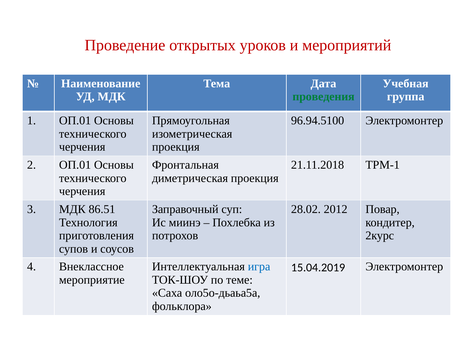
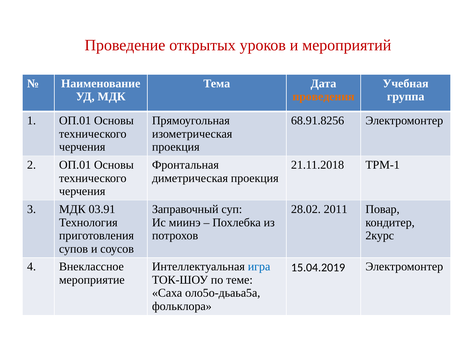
проведения colour: green -> orange (324, 97)
96.94.5100: 96.94.5100 -> 68.91.8256 (318, 121)
86.51: 86.51 -> 03.91 (102, 209)
2012: 2012 -> 2011 (336, 209)
